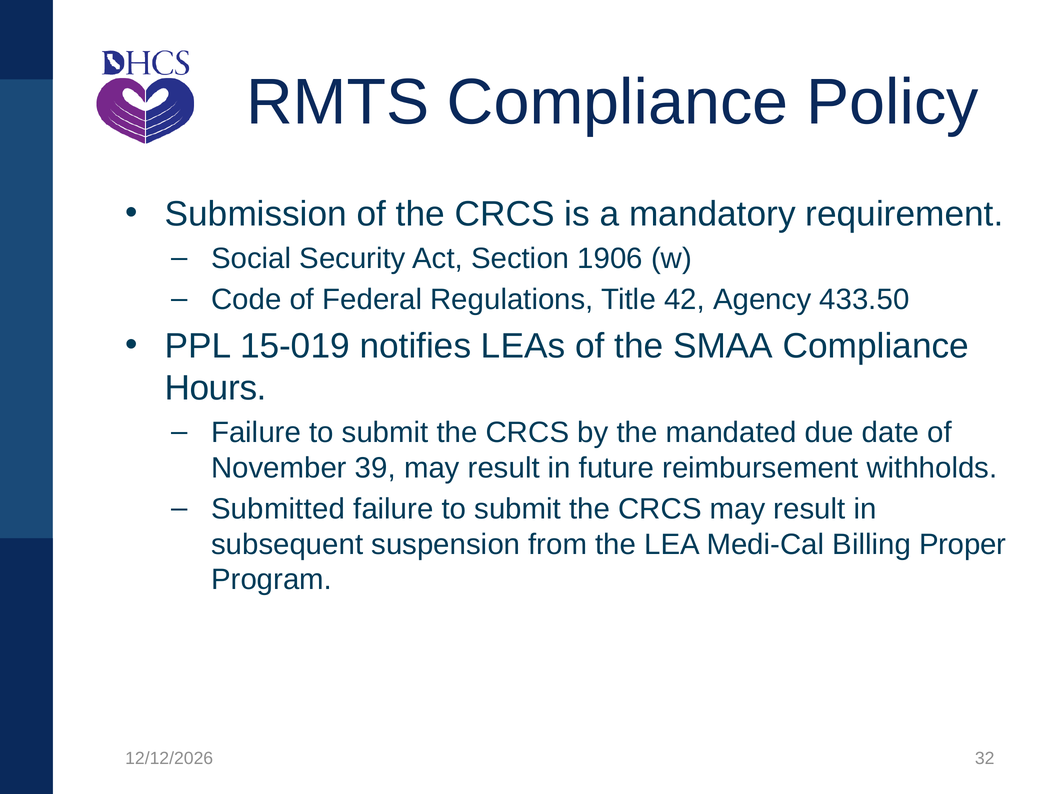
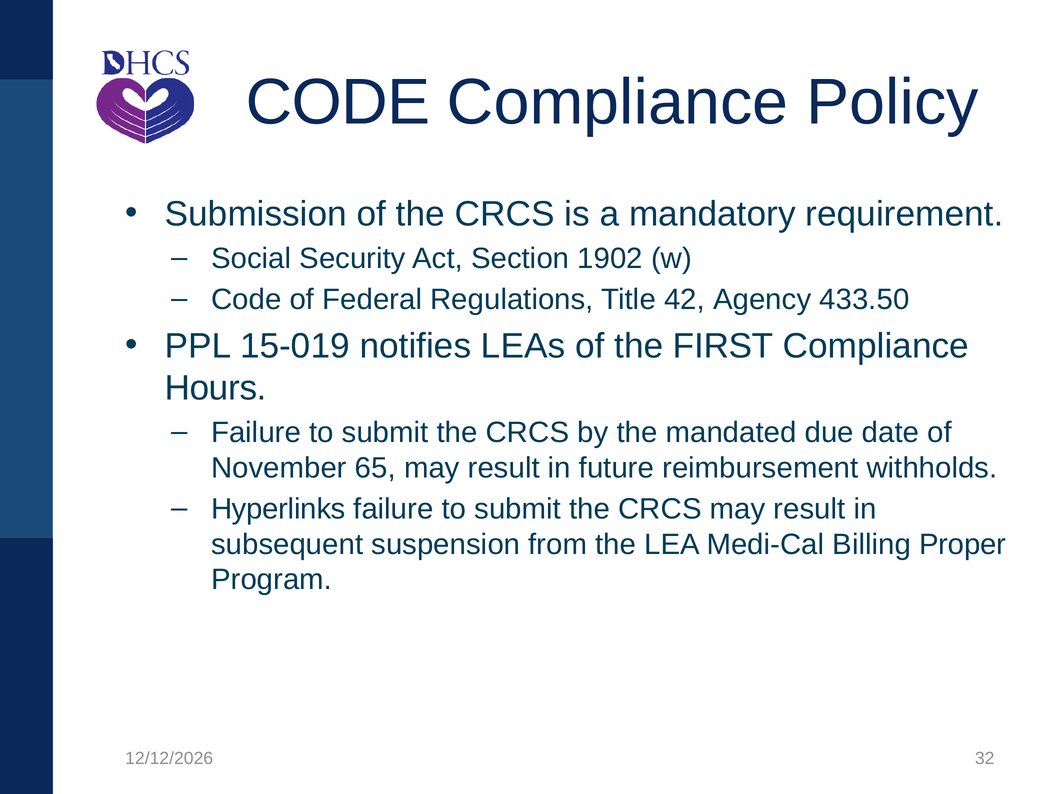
RMTS: RMTS -> CODE (338, 102)
1906: 1906 -> 1902 (610, 258)
SMAA: SMAA -> FIRST (723, 346)
39: 39 -> 65 (375, 468)
Submitted: Submitted -> Hyperlinks (278, 509)
